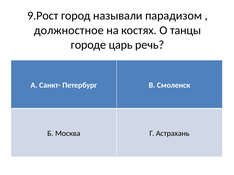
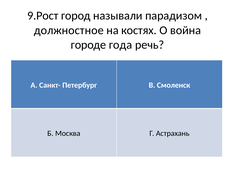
танцы: танцы -> война (186, 30)
царь: царь -> года (121, 45)
